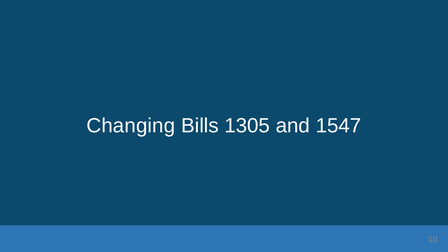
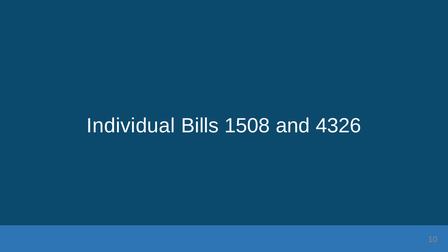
Changing: Changing -> Individual (131, 126)
1305: 1305 -> 1508 (247, 126)
1547: 1547 -> 4326 (339, 126)
